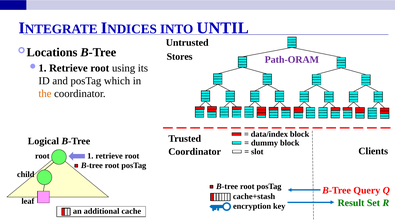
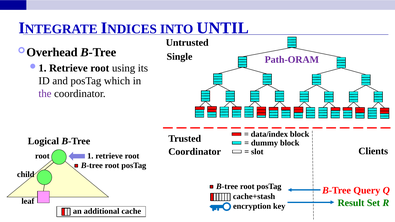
Locations: Locations -> Overhead (52, 52)
Stores: Stores -> Single (180, 57)
the colour: orange -> purple (45, 94)
